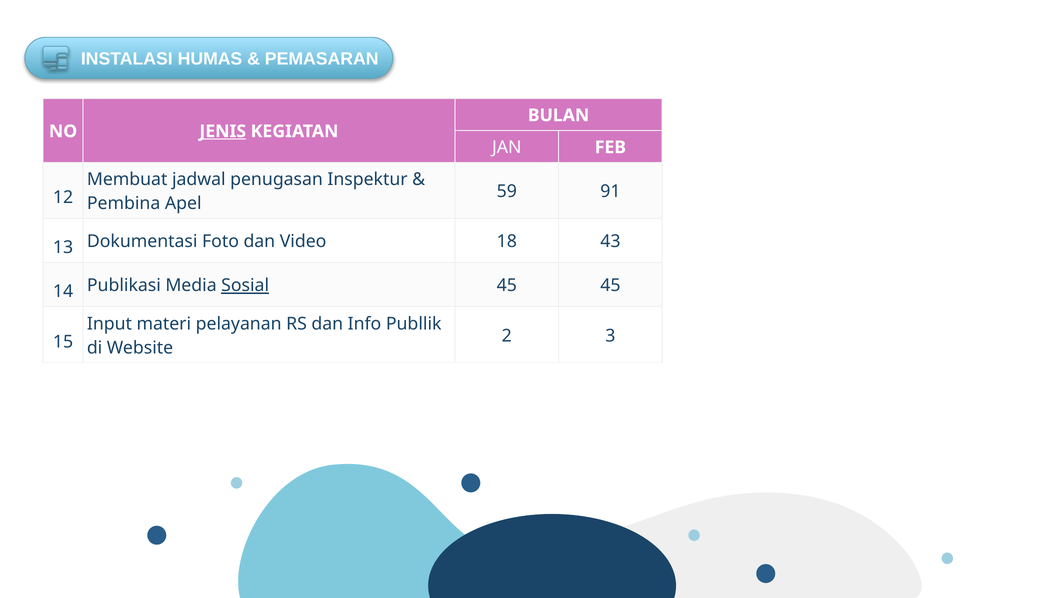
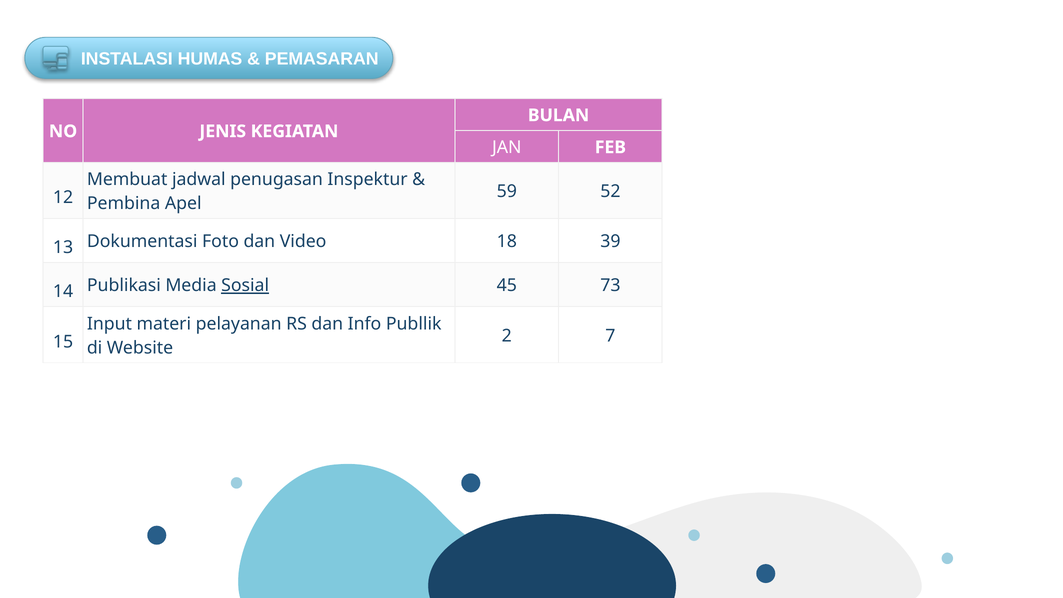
JENIS underline: present -> none (223, 131)
91: 91 -> 52 (610, 191)
43: 43 -> 39 (610, 242)
45 45: 45 -> 73 (610, 286)
3: 3 -> 7 (610, 336)
